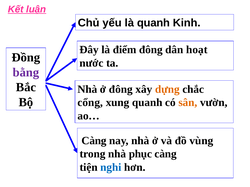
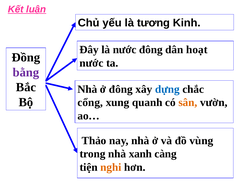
là quanh: quanh -> tương (154, 23)
là điểm: điểm -> nước (125, 50)
dựng colour: orange -> blue (167, 89)
Càng: Càng -> Thảo (94, 141)
phục: phục -> xanh (140, 154)
nghi colour: blue -> orange (111, 168)
